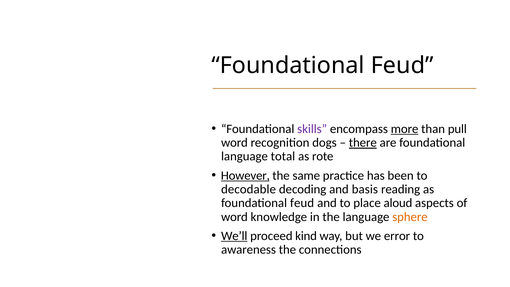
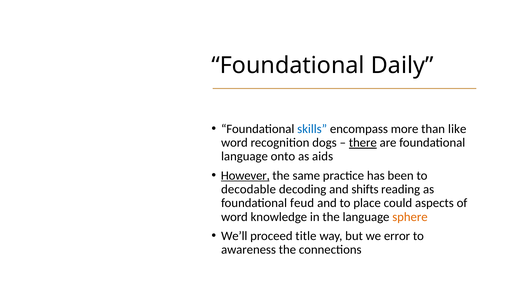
Feud: Feud -> Daily (402, 65)
skills colour: purple -> blue (312, 129)
more underline: present -> none (405, 129)
pull: pull -> like (457, 129)
total: total -> onto (283, 156)
rote: rote -> aids (323, 156)
basis: basis -> shifts (365, 189)
aloud: aloud -> could (398, 203)
We’ll underline: present -> none (234, 236)
kind: kind -> title (306, 236)
